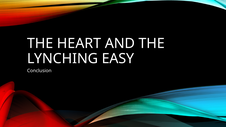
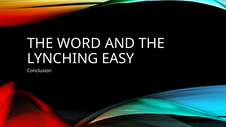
HEART: HEART -> WORD (79, 43)
